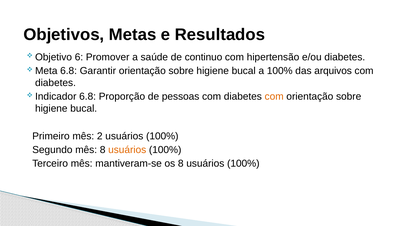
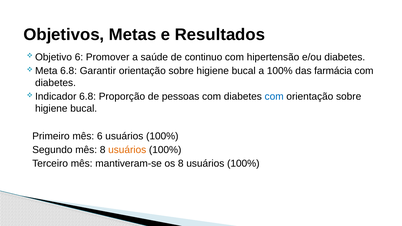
arquivos: arquivos -> farmácia (333, 71)
com colour: orange -> blue (274, 97)
mês 2: 2 -> 6 (100, 136)
